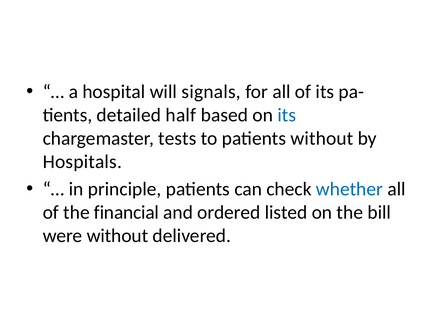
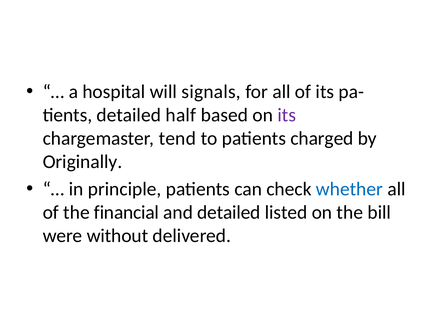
its colour: blue -> purple (287, 115)
tests: tests -> tend (177, 139)
patients without: without -> charged (322, 139)
Hospitals: Hospitals -> Originally (82, 162)
and ordered: ordered -> detailed (229, 213)
